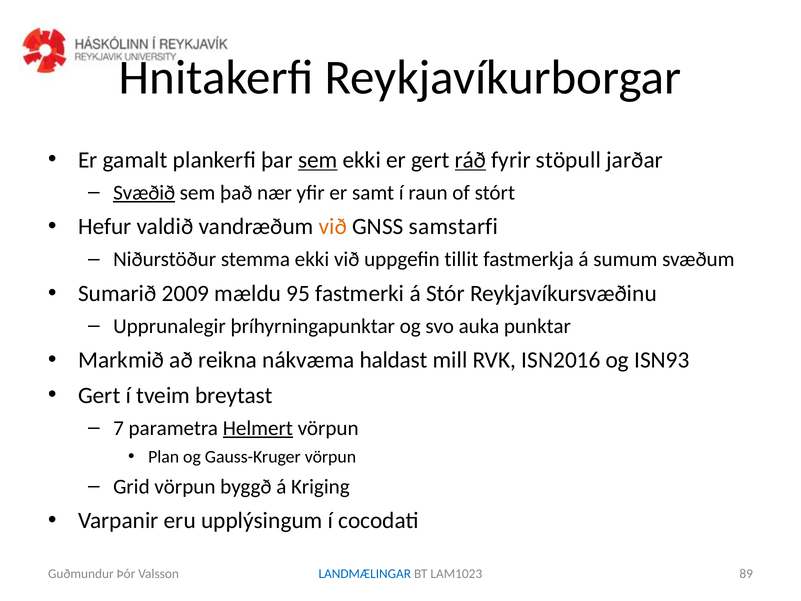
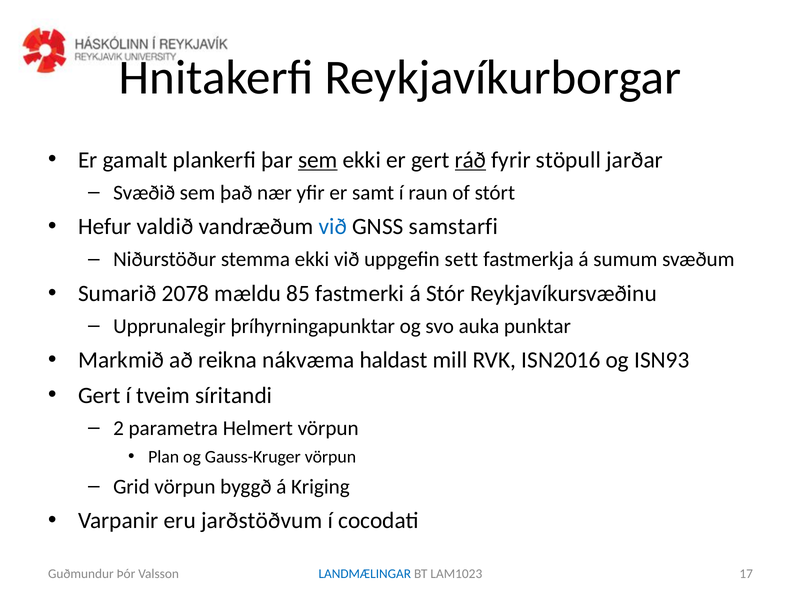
Svæðið underline: present -> none (144, 193)
við colour: orange -> blue (333, 227)
tillit: tillit -> sett (461, 259)
2009: 2009 -> 2078 (186, 293)
95: 95 -> 85 (298, 293)
breytast: breytast -> síritandi (234, 395)
7: 7 -> 2 (118, 428)
Helmert underline: present -> none (258, 428)
upplýsingum: upplýsingum -> jarðstöðvum (262, 520)
89: 89 -> 17 (746, 574)
